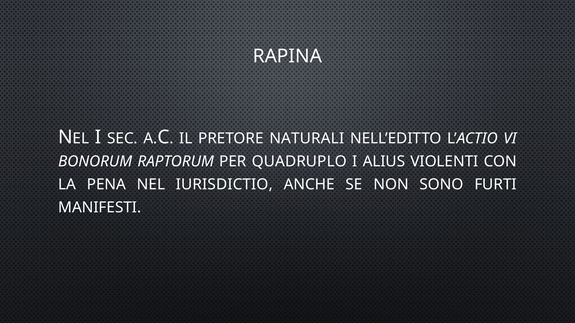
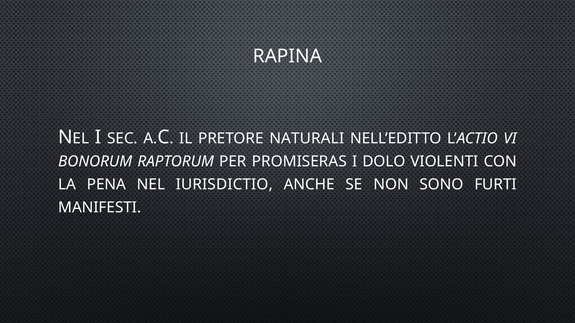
QUADRUPLO: QUADRUPLO -> PROMISERAS (299, 162)
ALIUS: ALIUS -> DOLO (384, 162)
